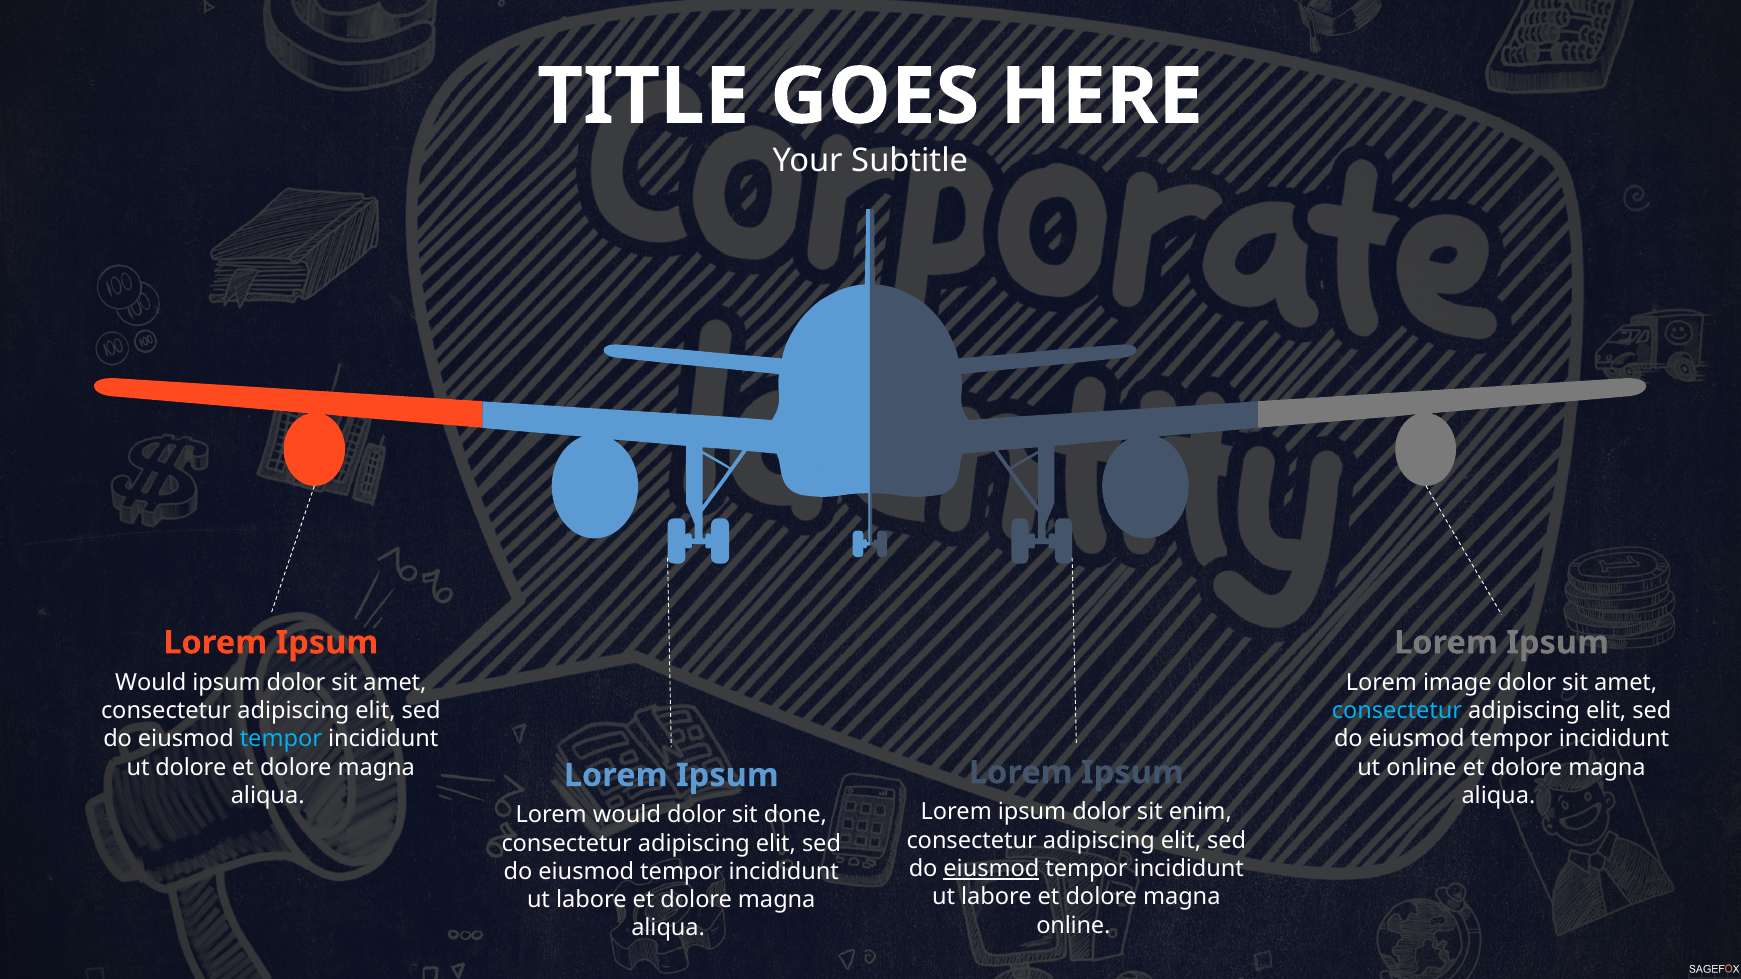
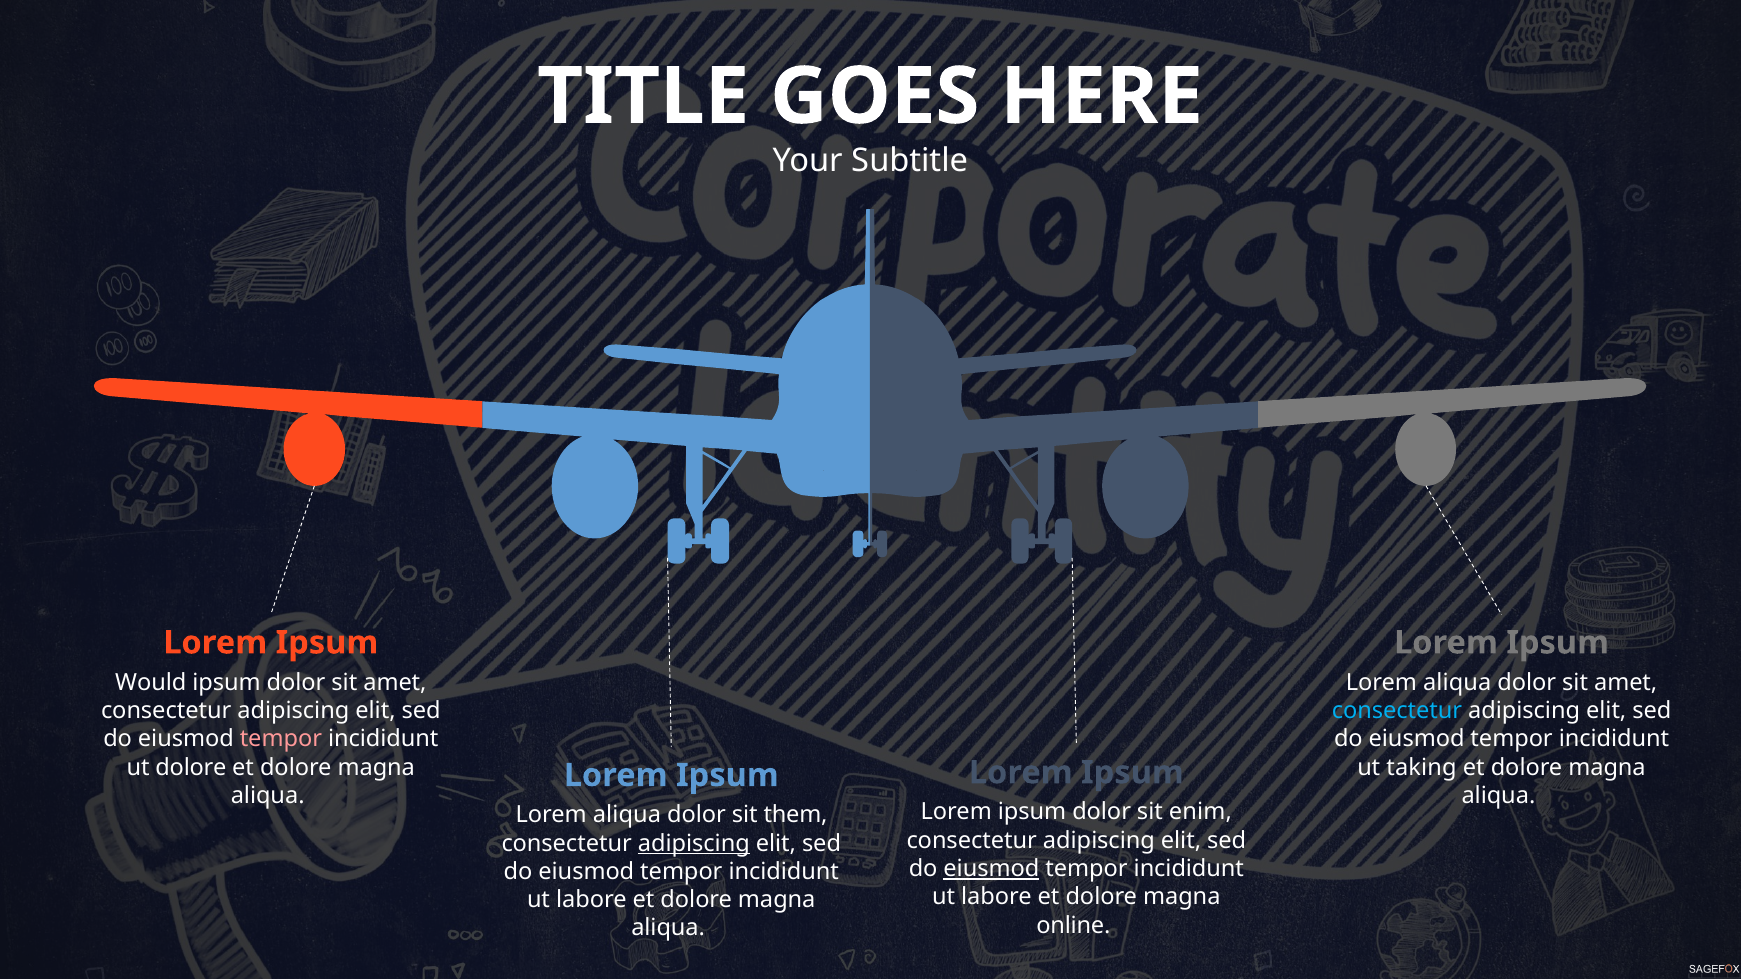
image: image -> aliqua (1457, 683)
tempor colour: light blue -> pink (281, 739)
ut online: online -> taking (1422, 768)
would: would -> aliqua (627, 815)
done: done -> them (796, 815)
adipiscing underline: none -> present (694, 844)
